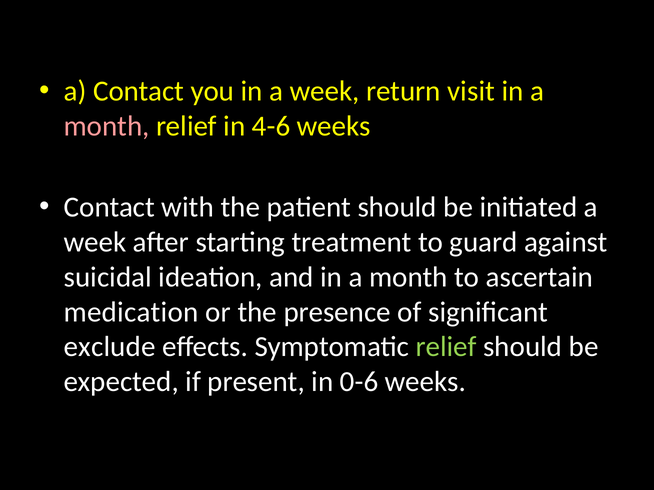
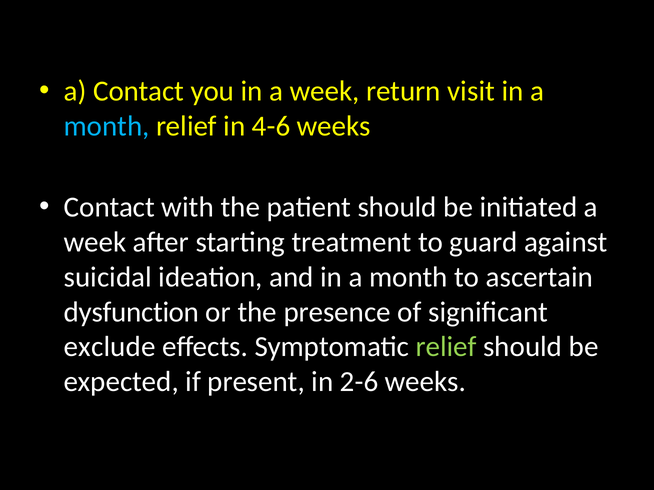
month colour: pink -> light blue (107, 126)
medication: medication -> dysfunction (131, 312)
0-6: 0-6 -> 2-6 (359, 382)
